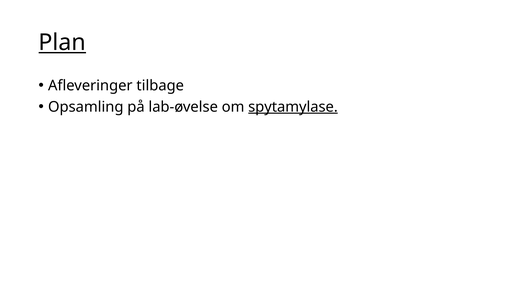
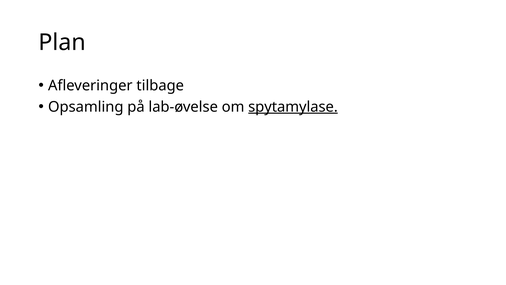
Plan underline: present -> none (62, 43)
